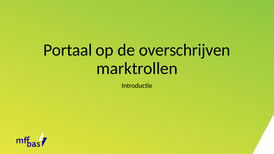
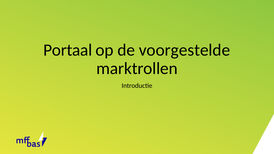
overschrijven: overschrijven -> voorgestelde (184, 50)
